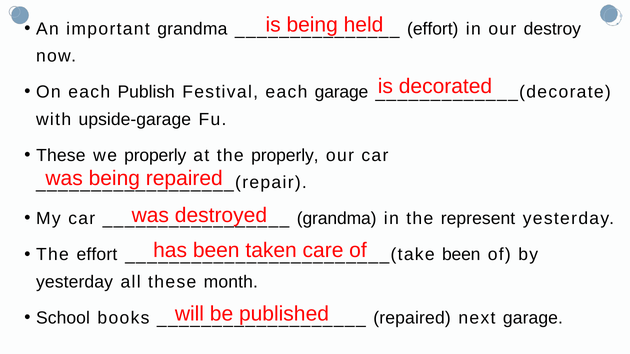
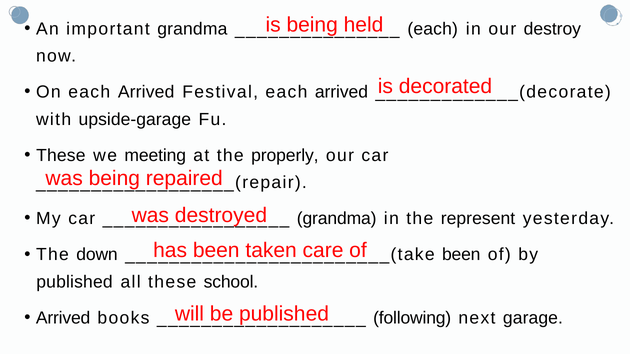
effort: effort -> each (433, 29)
On each Publish: Publish -> Arrived (146, 92)
Festival each garage: garage -> arrived (341, 92)
we properly: properly -> meeting (155, 156)
The effort: effort -> down (97, 255)
yesterday: yesterday -> published (74, 282)
month: month -> school (231, 282)
School: School -> Arrived (63, 318)
repaired: repaired -> following (412, 318)
